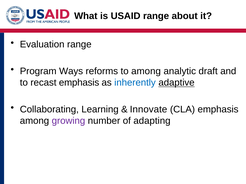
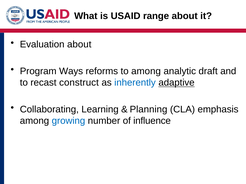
Evaluation range: range -> about (79, 45)
recast emphasis: emphasis -> construct (79, 83)
Innovate: Innovate -> Planning (149, 110)
growing colour: purple -> blue (68, 121)
adapting: adapting -> influence (152, 121)
